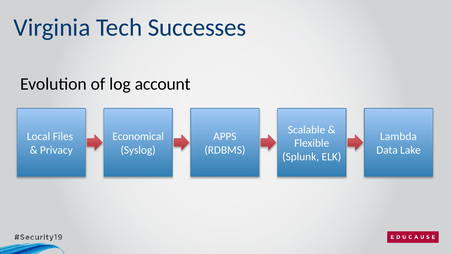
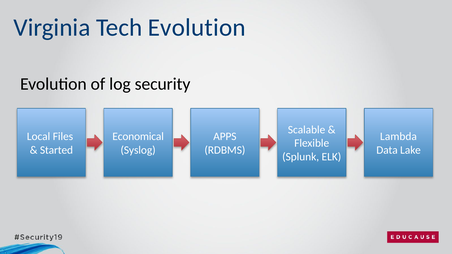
Tech Successes: Successes -> Evolution (197, 28)
account: account -> security (163, 84)
Privacy: Privacy -> Started (56, 150)
